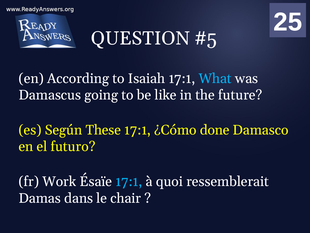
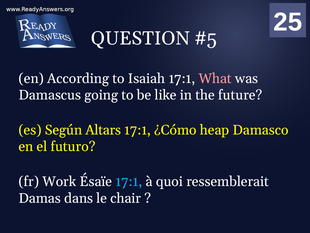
What colour: light blue -> pink (215, 78)
These: These -> Altars (103, 130)
done: done -> heap (215, 130)
